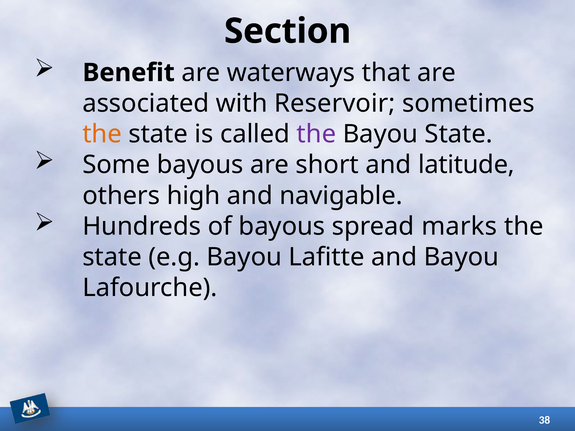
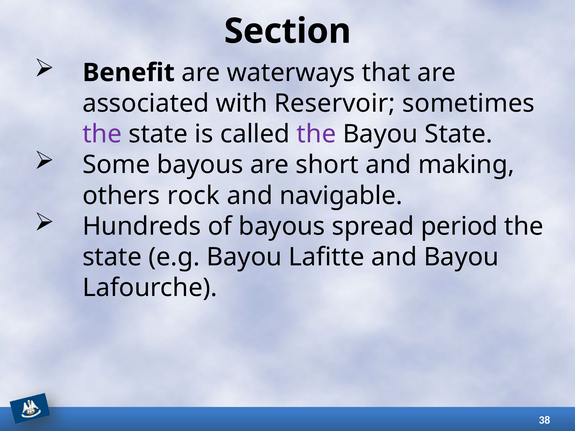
the colour: orange -> purple (102, 134)
latitude: latitude -> making (466, 165)
high: high -> rock (193, 196)
marks: marks -> period (459, 227)
